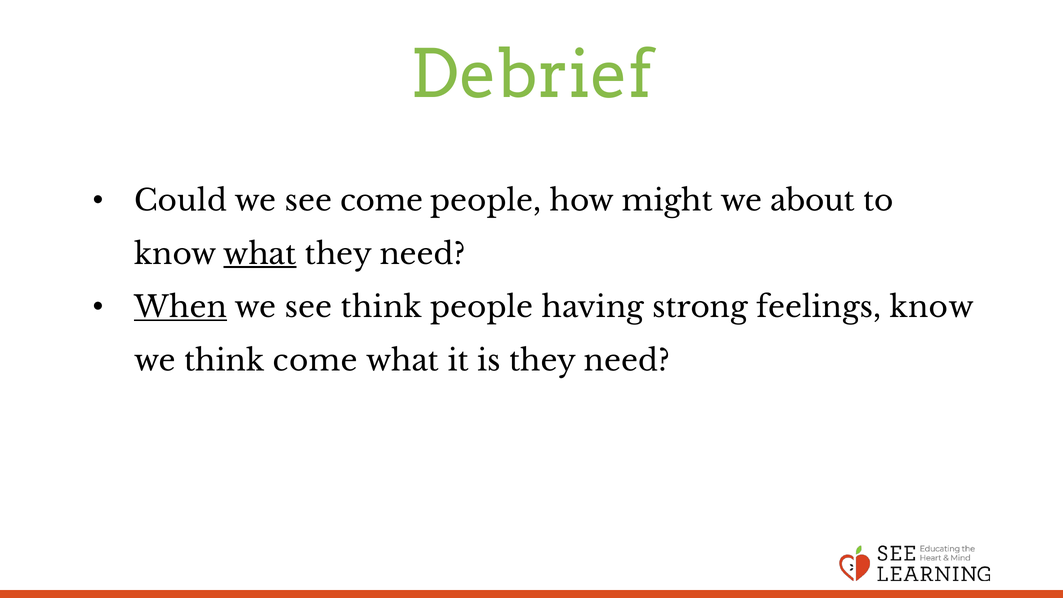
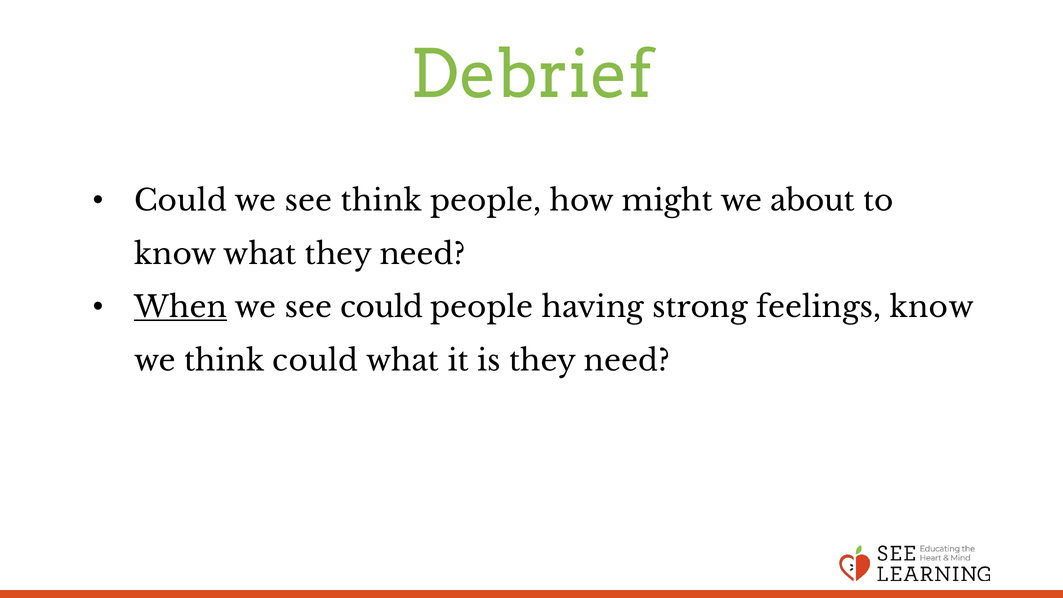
see come: come -> think (381, 201)
what underline: present -> none (260, 254)
see think: think -> could (382, 308)
think come: come -> could (315, 361)
